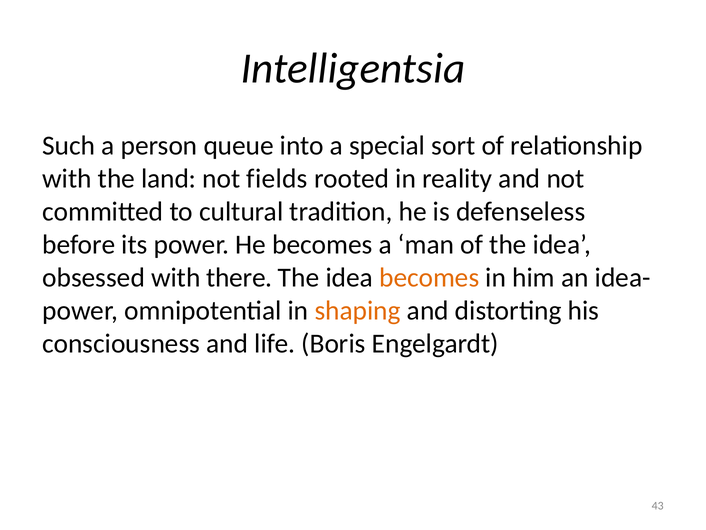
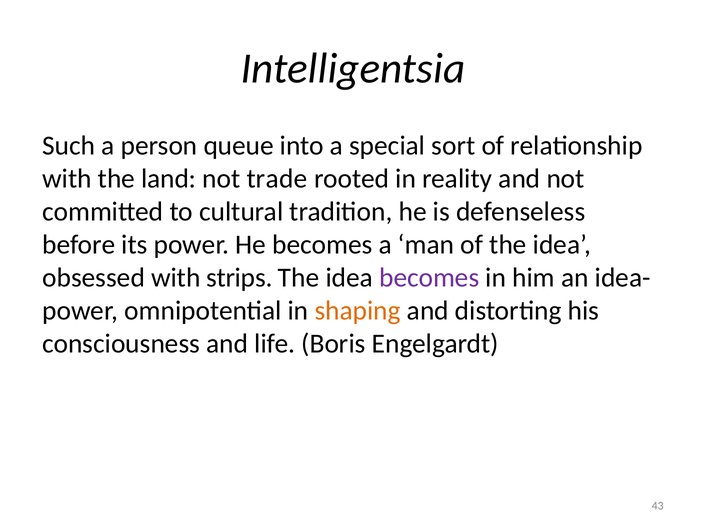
fields: fields -> trade (277, 178)
there: there -> strips (239, 277)
becomes colour: orange -> purple (429, 277)
